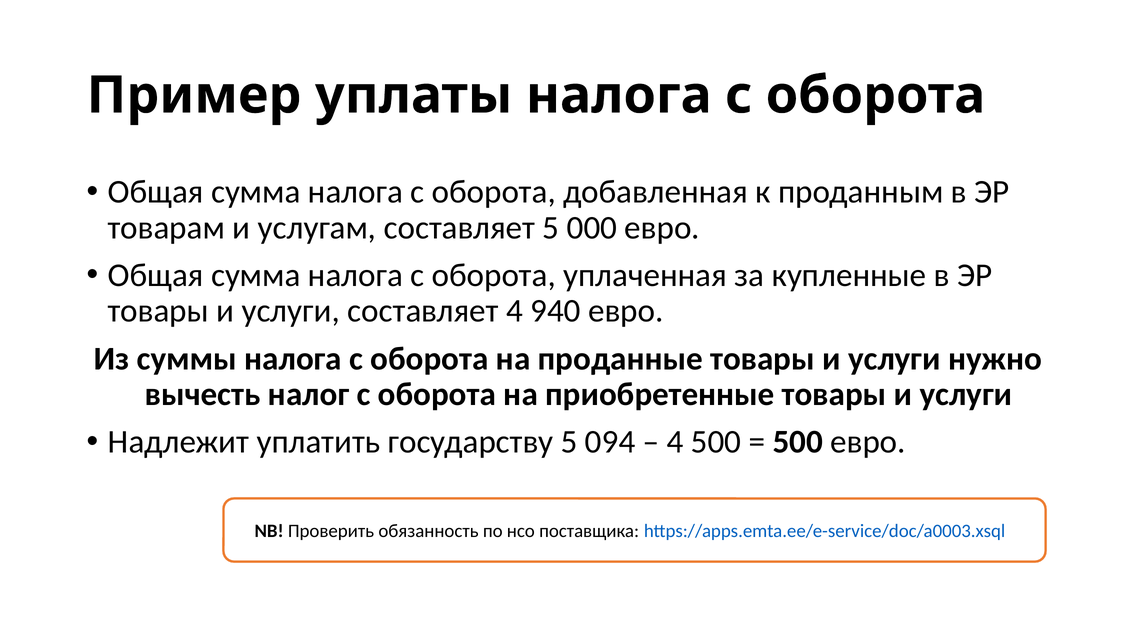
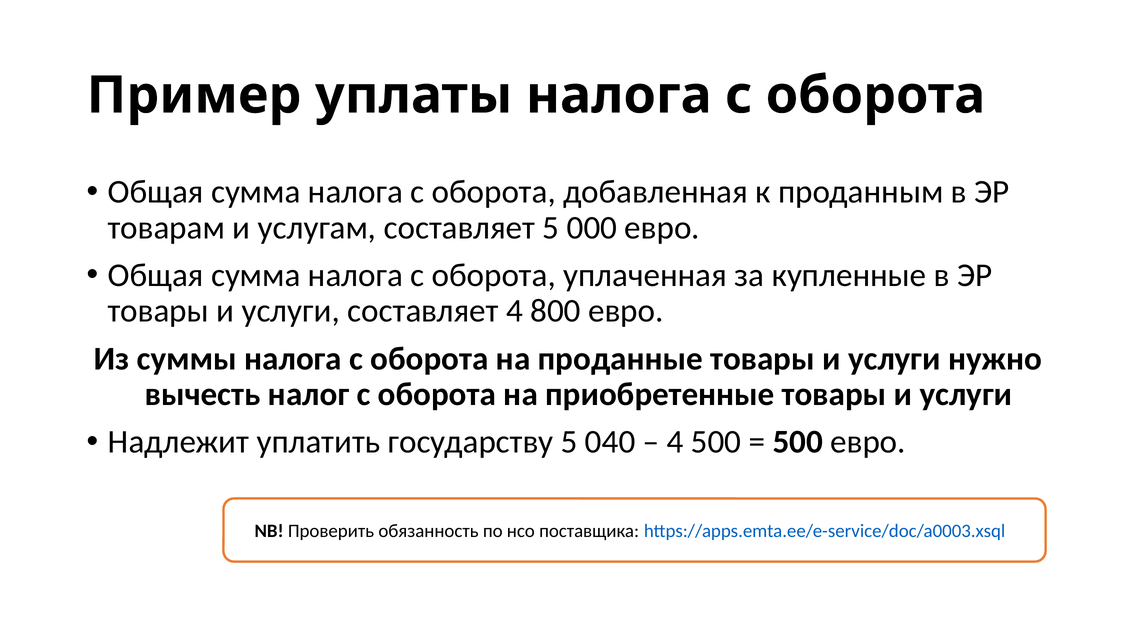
940: 940 -> 800 (555, 311)
094: 094 -> 040 (610, 442)
